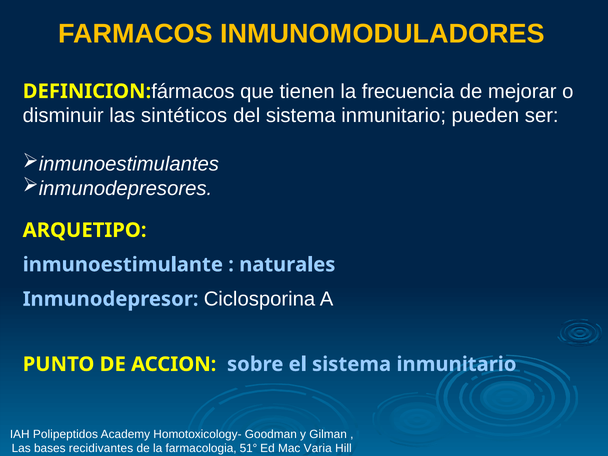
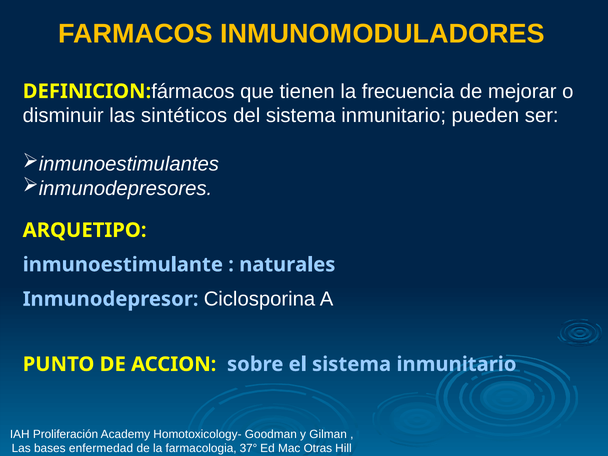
Polipeptidos: Polipeptidos -> Proliferación (66, 434)
recidivantes: recidivantes -> enfermedad (101, 448)
51°: 51° -> 37° (249, 448)
Varia: Varia -> Otras (318, 448)
